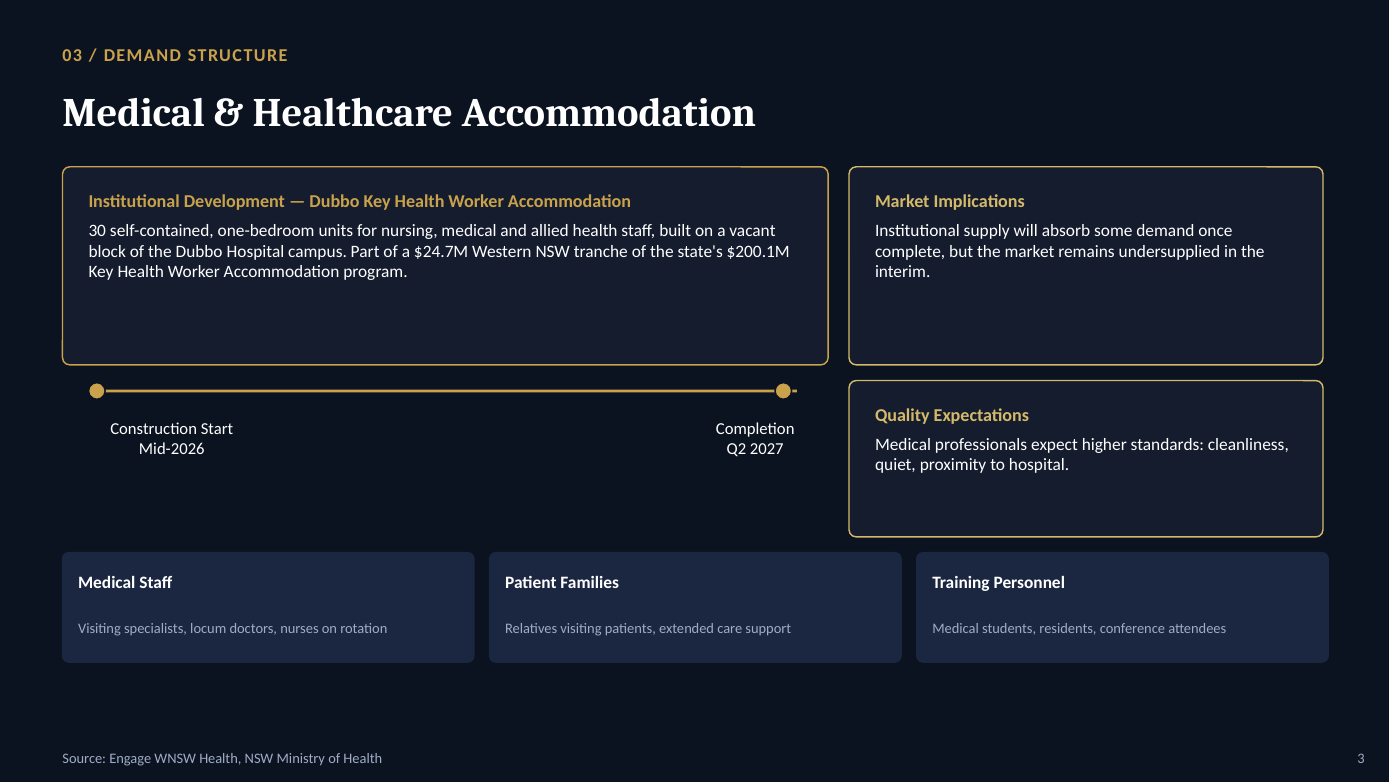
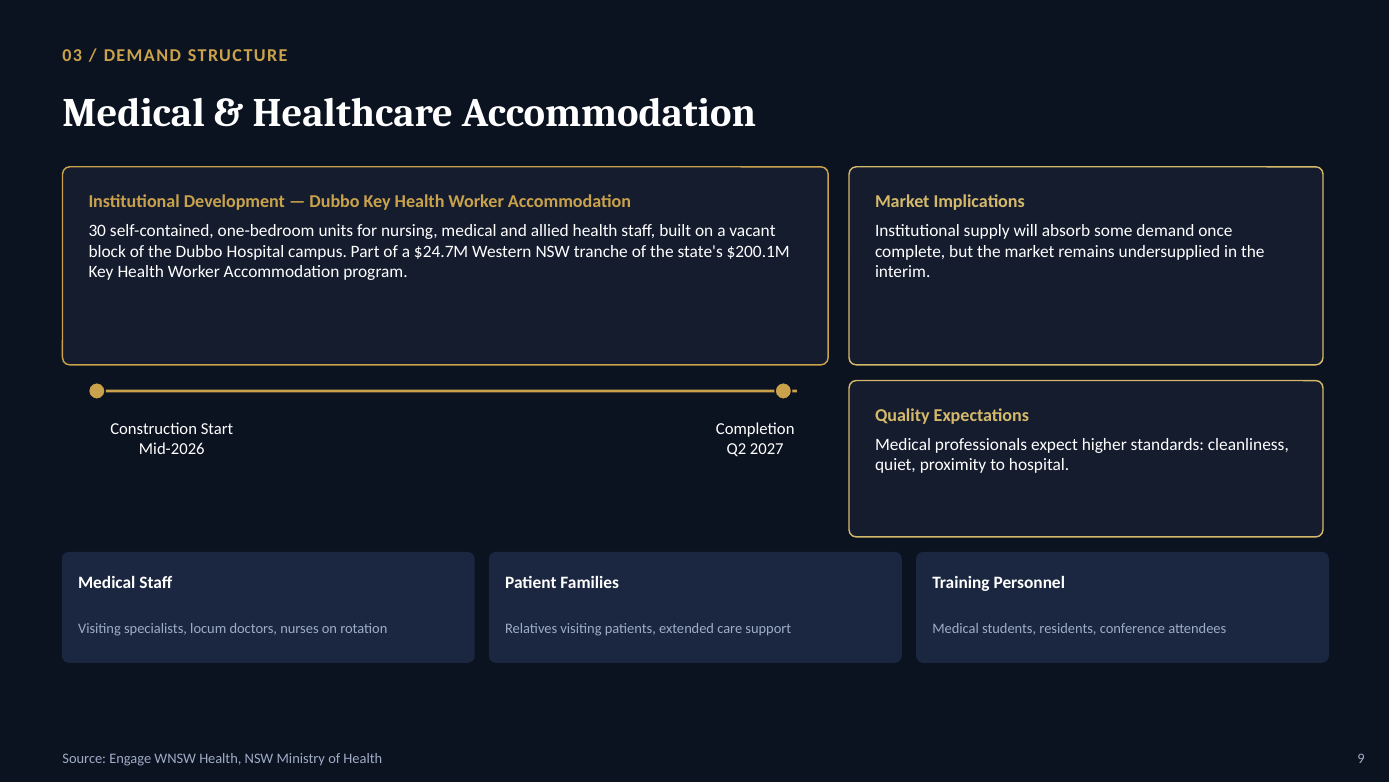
3: 3 -> 9 (1361, 758)
